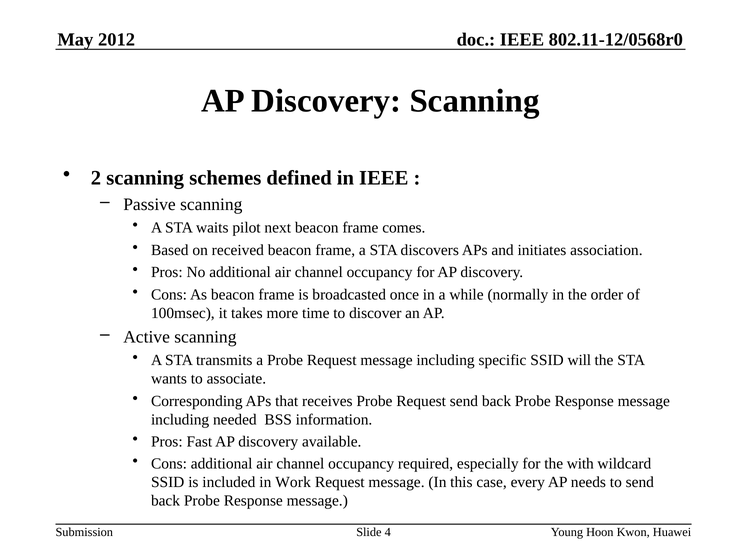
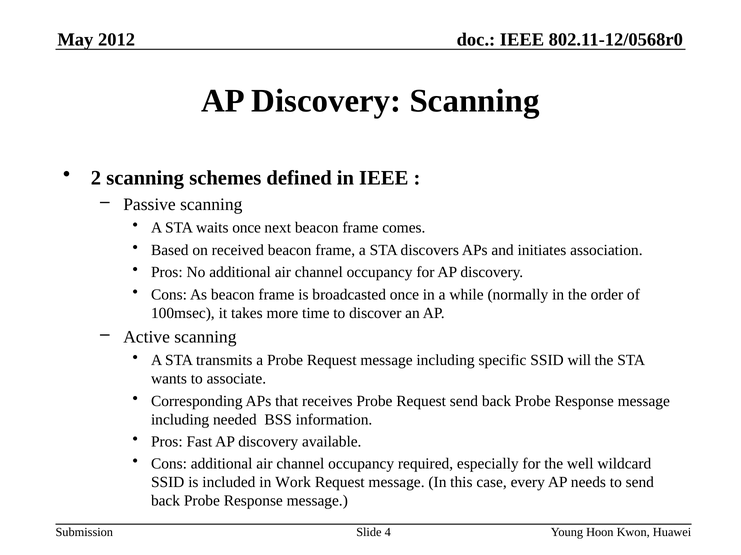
waits pilot: pilot -> once (247, 228)
with: with -> well (580, 464)
